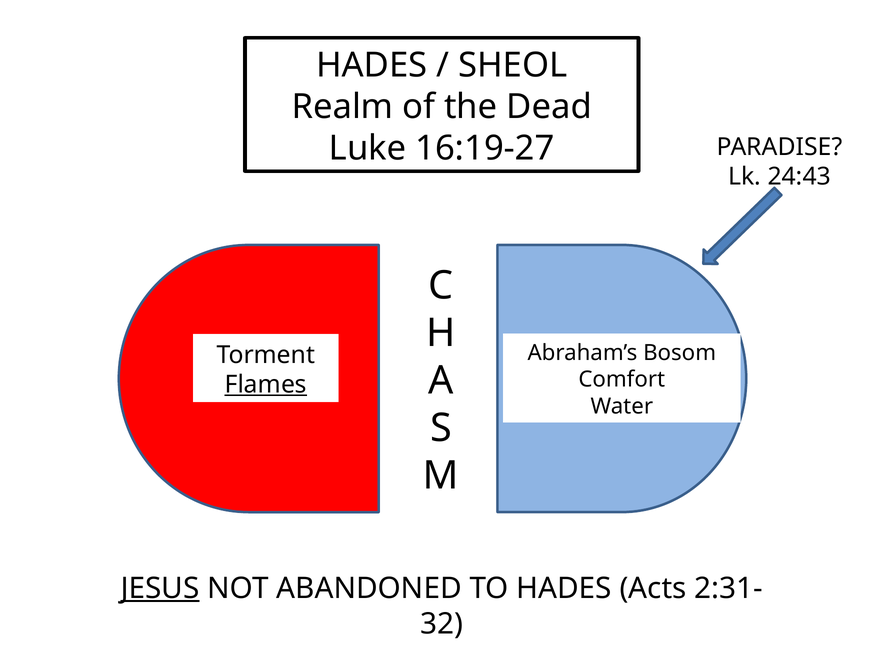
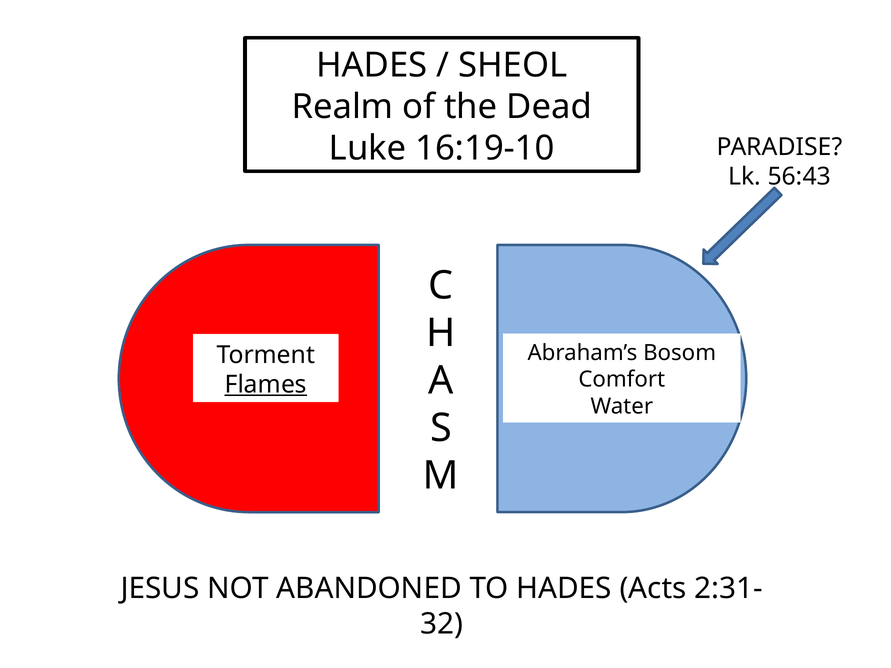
16:19-27: 16:19-27 -> 16:19-10 (485, 149)
24:43: 24:43 -> 56:43 (799, 177)
JESUS underline: present -> none (160, 589)
